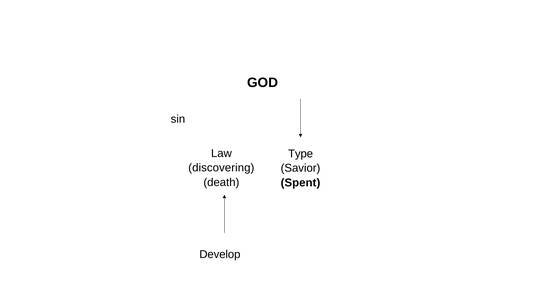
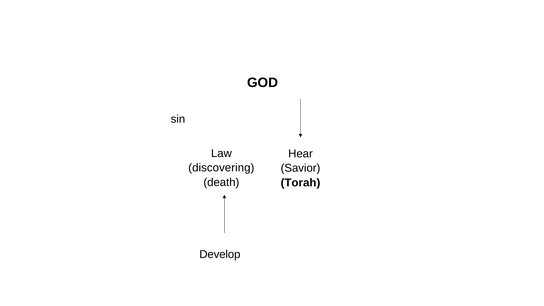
Type: Type -> Hear (301, 154)
Spent: Spent -> Torah (300, 183)
